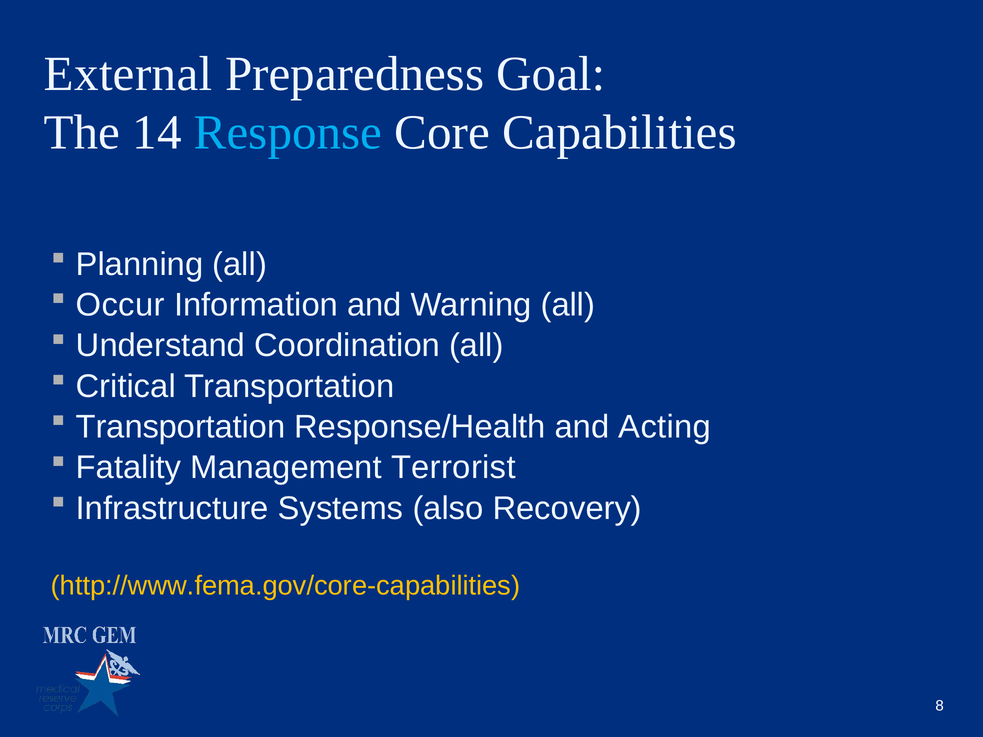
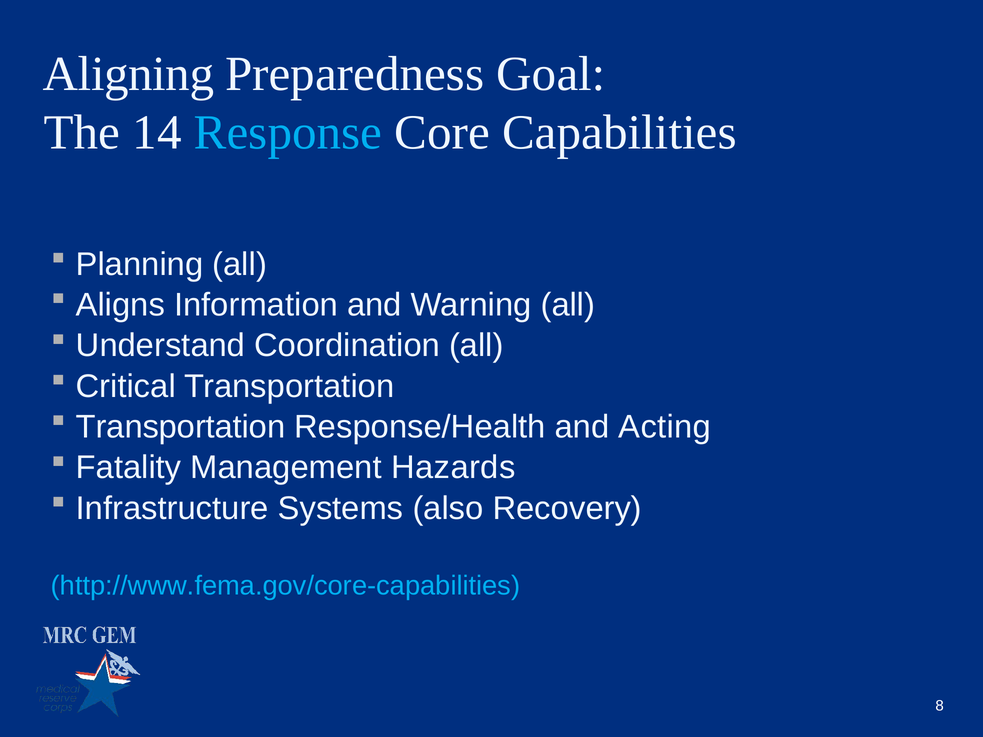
External: External -> Aligning (129, 74)
Occur: Occur -> Aligns (120, 305)
Terrorist: Terrorist -> Hazards (453, 468)
http://www.fema.gov/core-capabilities colour: yellow -> light blue (285, 586)
